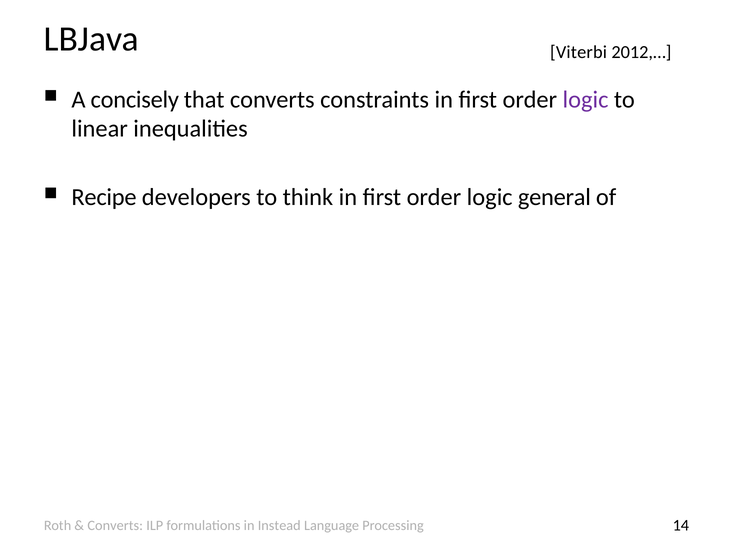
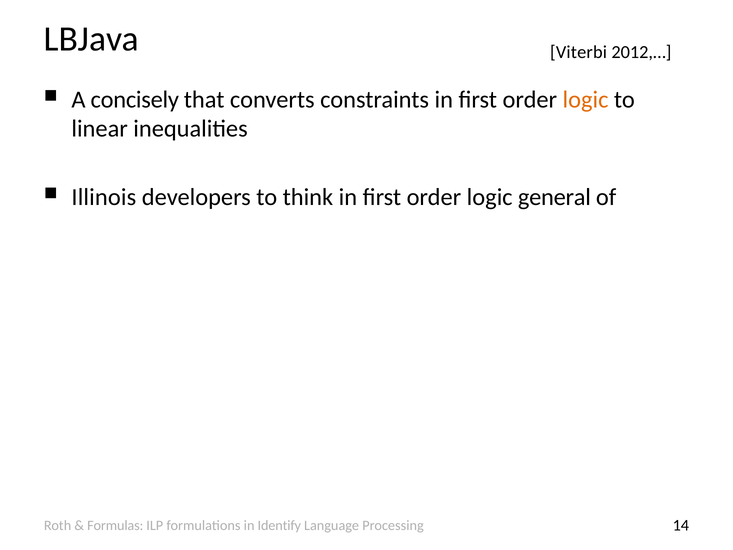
logic colour: purple -> orange (586, 100)
Recipe: Recipe -> Illinois (104, 197)
Converts: Converts -> Formulas (115, 525)
Instead: Instead -> Identify (279, 525)
